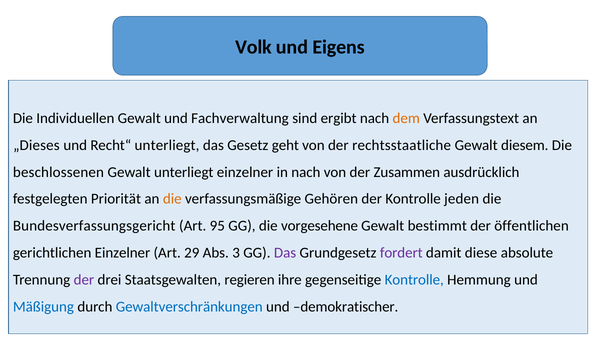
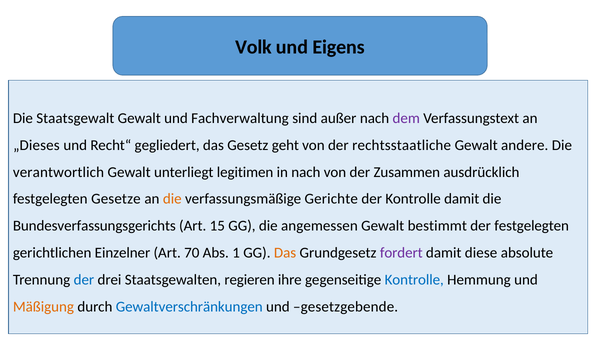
Individuellen: Individuellen -> Staatsgewalt (75, 118)
ergibt: ergibt -> außer (339, 118)
dem colour: orange -> purple (406, 118)
Recht“ unterliegt: unterliegt -> gegliedert (167, 145)
diesem: diesem -> andere (525, 145)
beschlossenen: beschlossenen -> verantwortlich (58, 172)
unterliegt einzelner: einzelner -> legitimen (245, 172)
Priorität: Priorität -> Gesetze (116, 199)
Gehören: Gehören -> Gerichte (331, 199)
Kontrolle jeden: jeden -> damit (462, 199)
Bundesverfassungsgericht: Bundesverfassungsgericht -> Bundesverfassungsgerichts (94, 226)
95: 95 -> 15 (217, 226)
vorgesehene: vorgesehene -> angemessen (319, 226)
der öffentlichen: öffentlichen -> festgelegten (532, 226)
29: 29 -> 70 (192, 253)
3: 3 -> 1 (236, 253)
Das colour: purple -> orange (285, 253)
der colour: purple -> blue (84, 280)
Mäßigung colour: blue -> orange (43, 307)
demokratischer: demokratischer -> gesetzgebende (346, 307)
